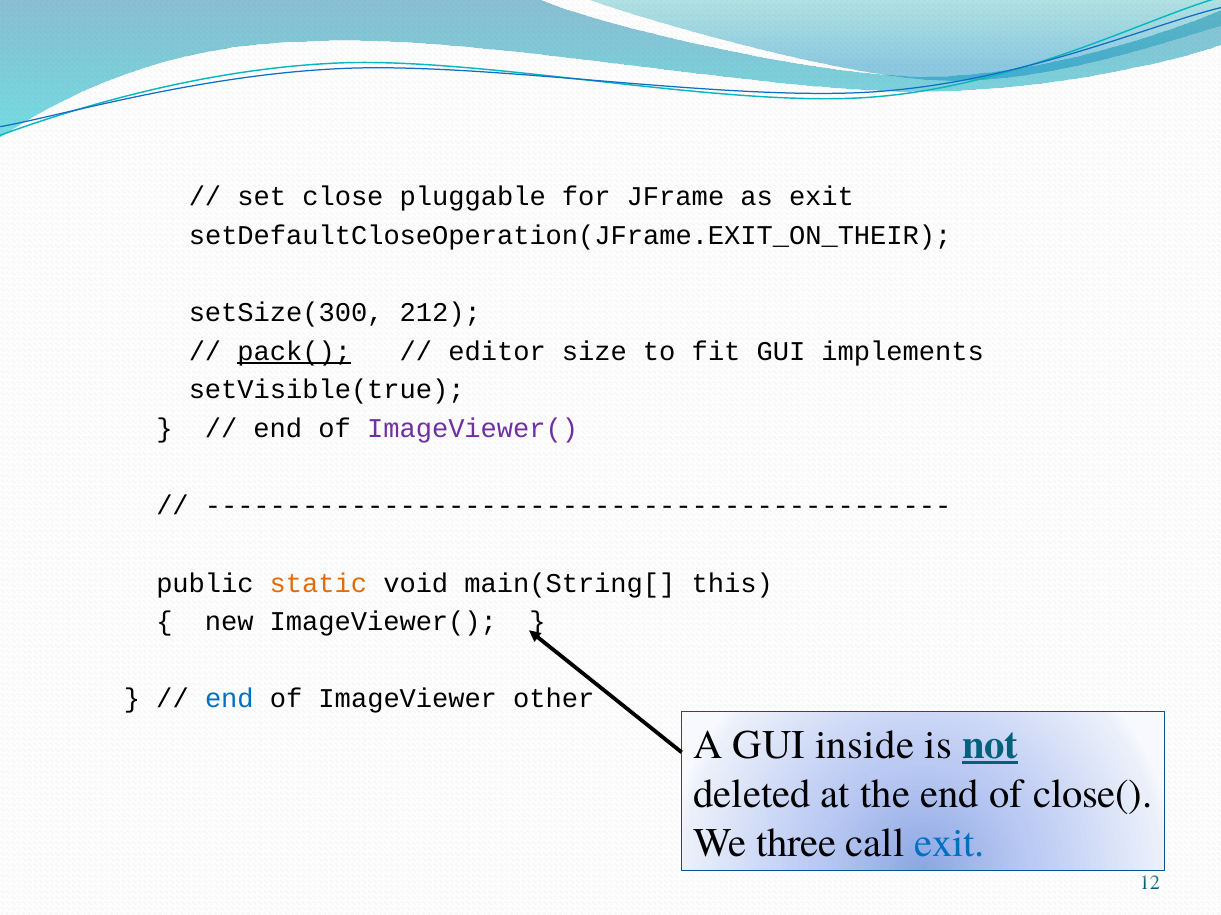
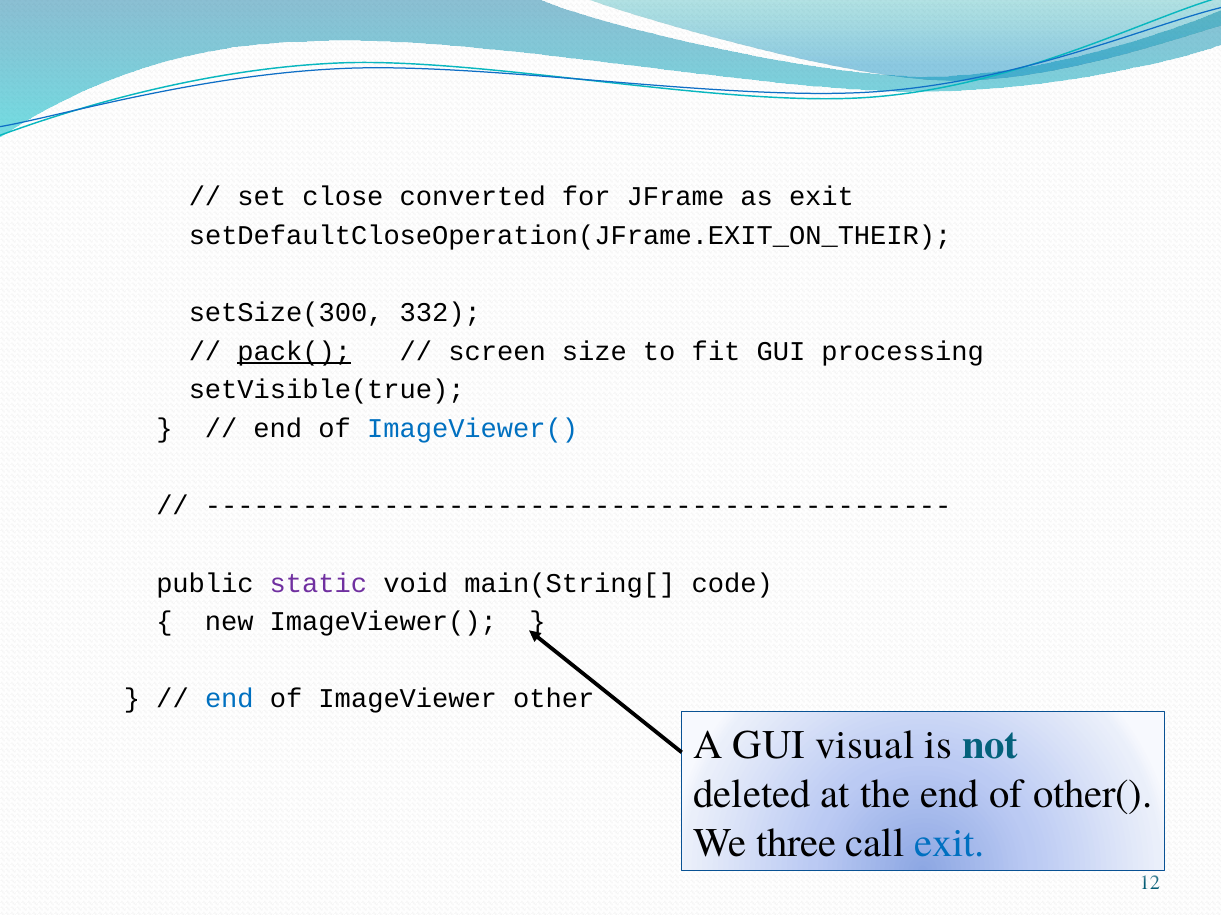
pluggable: pluggable -> converted (473, 197)
212: 212 -> 332 (440, 313)
editor: editor -> screen (497, 352)
implements: implements -> processing (903, 352)
ImageViewer( colour: purple -> blue (473, 429)
static colour: orange -> purple (318, 584)
this: this -> code (732, 584)
inside: inside -> visual (865, 746)
not underline: present -> none (990, 746)
close(: close( -> other( (1093, 795)
